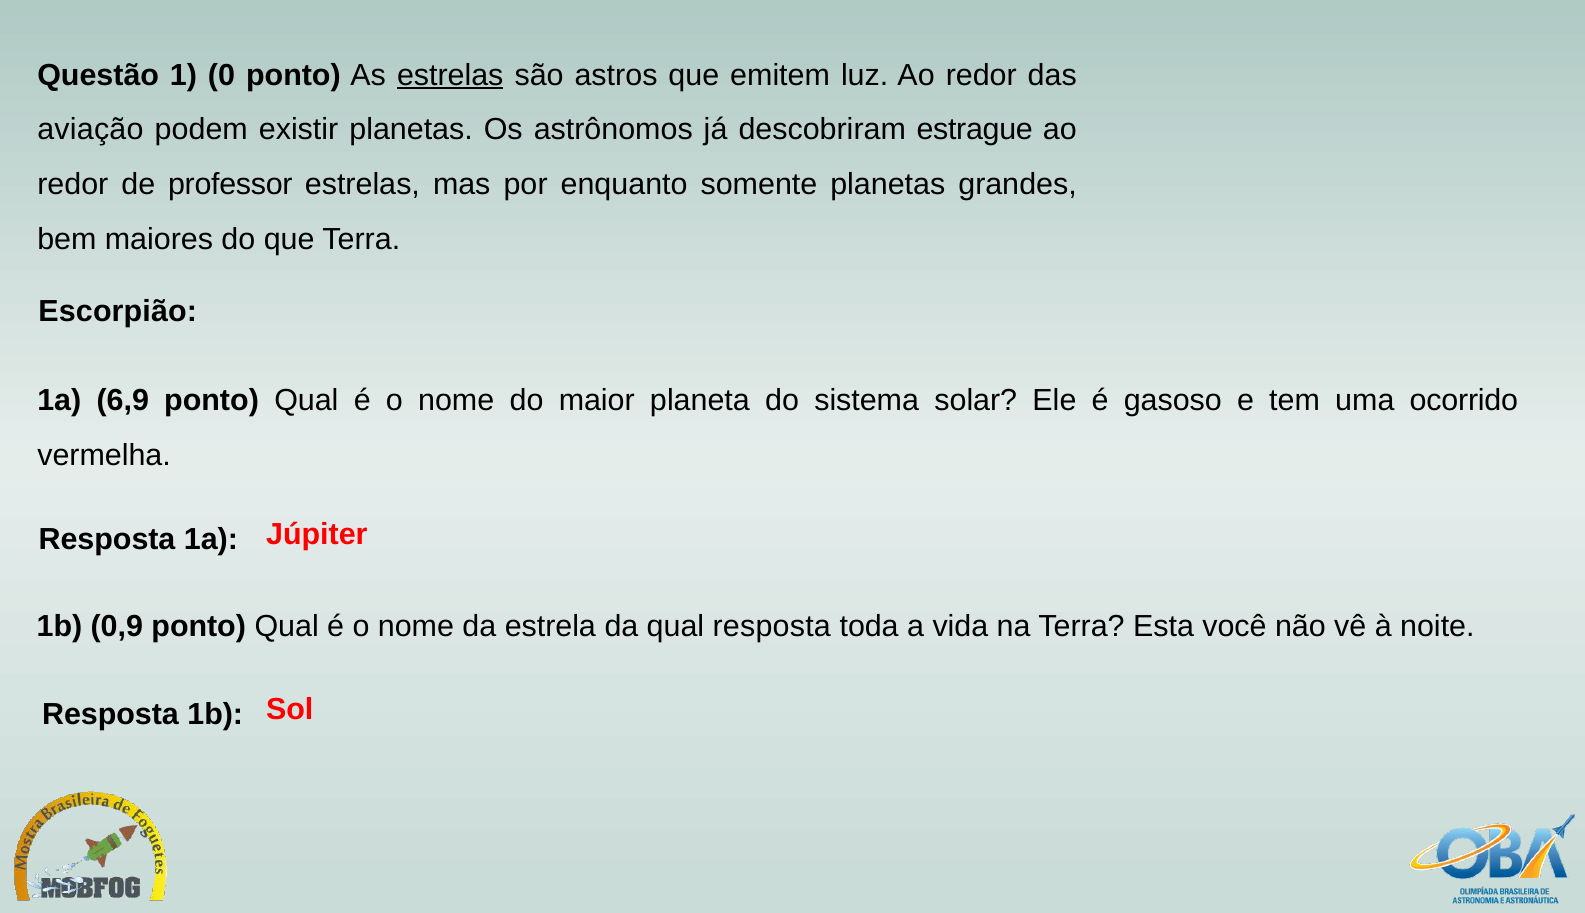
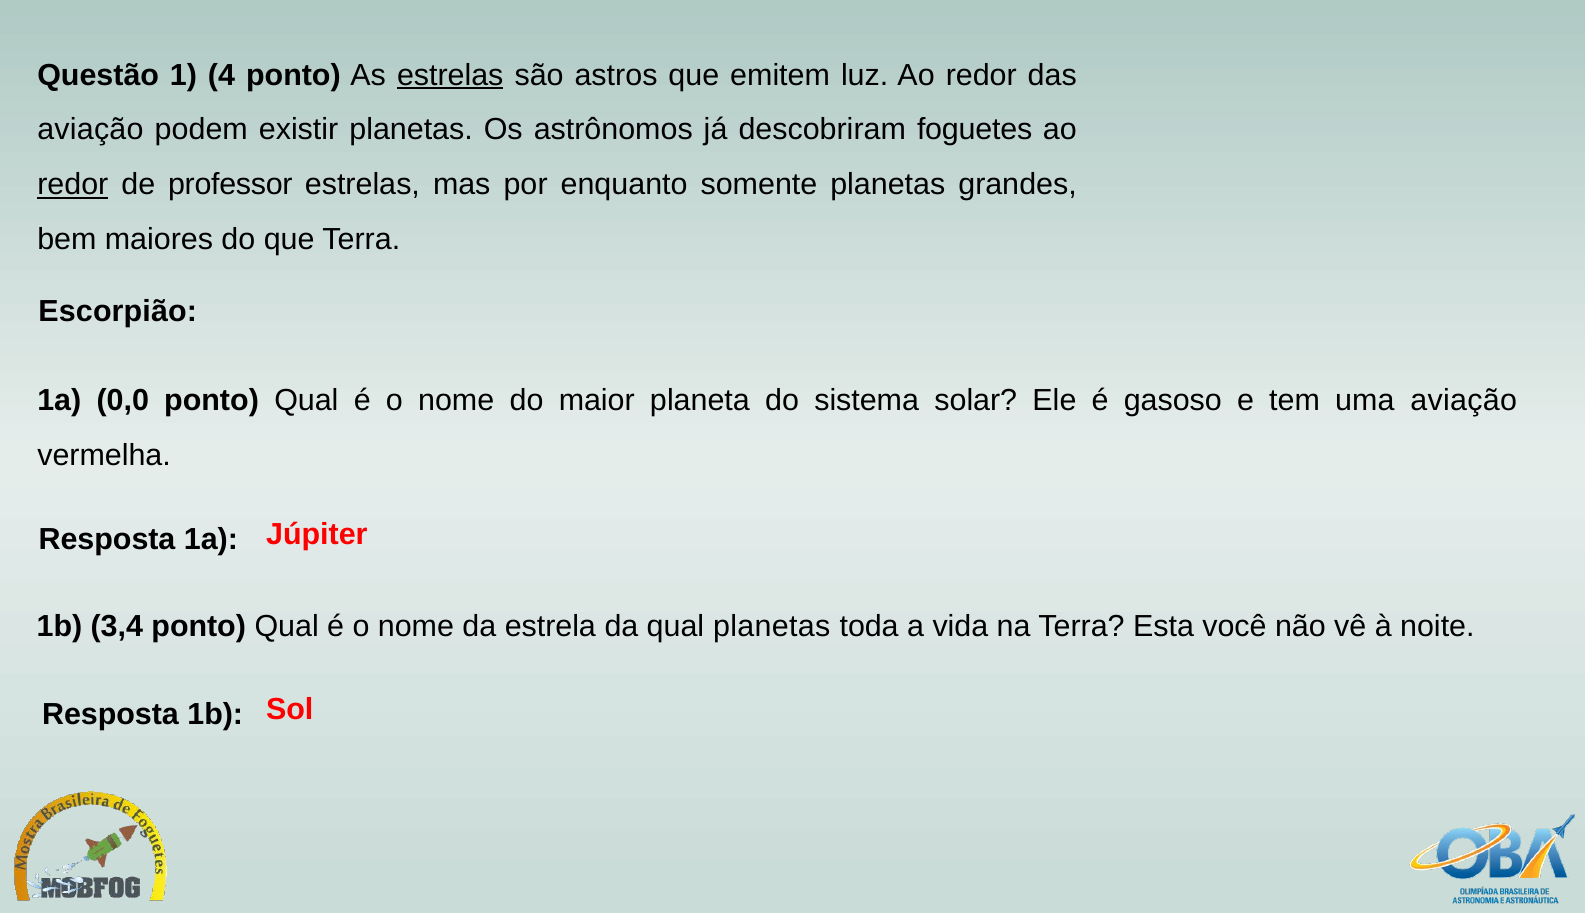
0: 0 -> 4 (222, 75)
estrague: estrague -> foguetes (975, 130)
redor underline: none -> present (73, 185)
6,9: 6,9 -> 0,0 (123, 400)
uma ocorrido: ocorrido -> aviação (1464, 400)
0,9: 0,9 -> 3,4 (117, 627)
qual resposta: resposta -> planetas (772, 627)
